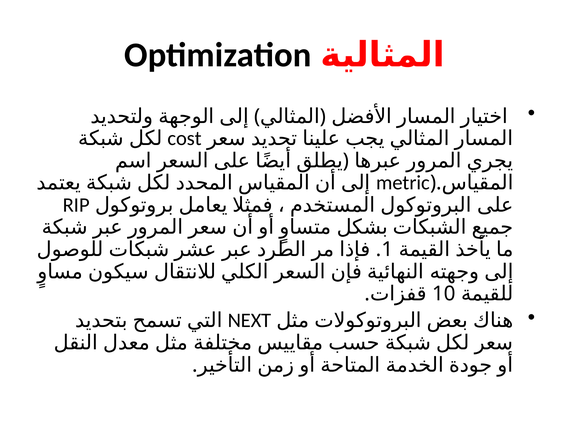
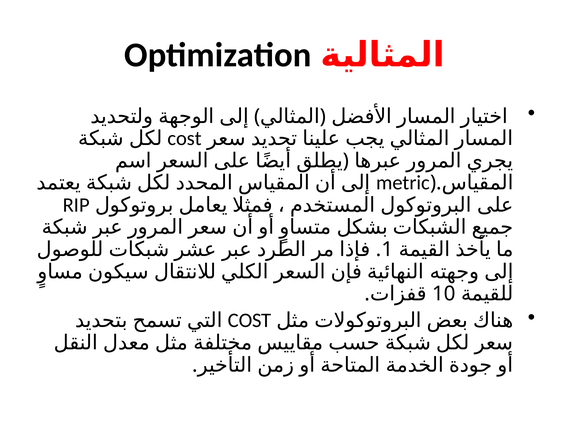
NEXT: NEXT -> COST (250, 320)
